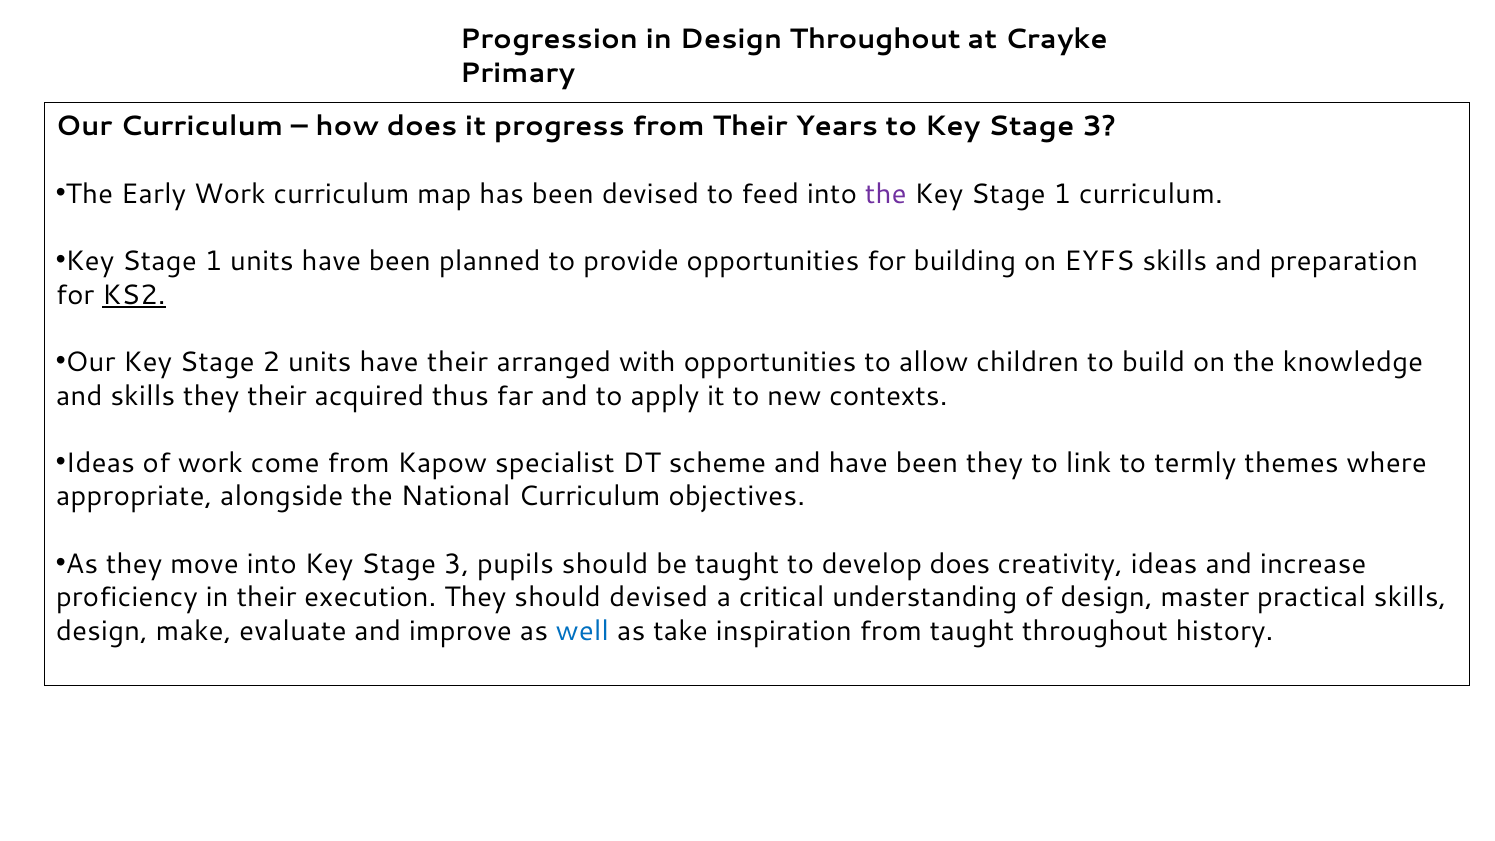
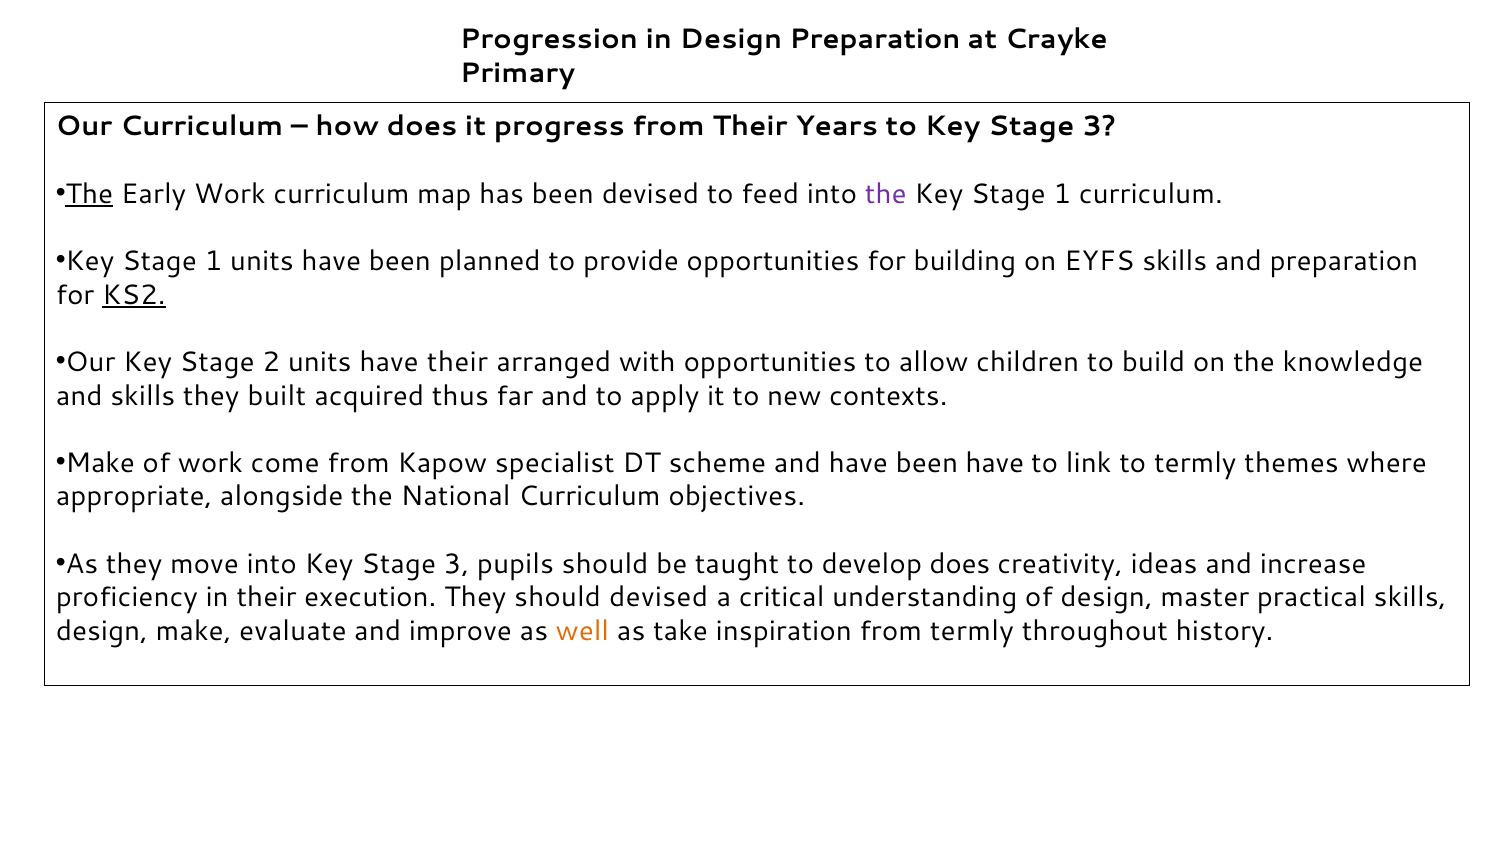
Design Throughout: Throughout -> Preparation (875, 39)
The underline: none -> present (89, 194)
they their: their -> built (277, 396)
Ideas: Ideas -> Make (100, 463)
been they: they -> have (995, 463)
well colour: blue -> orange (582, 631)
from taught: taught -> termly (972, 631)
